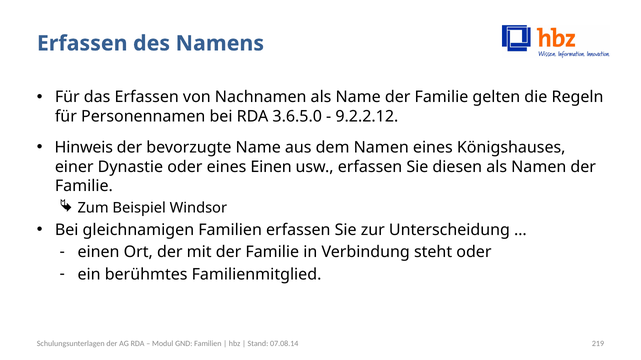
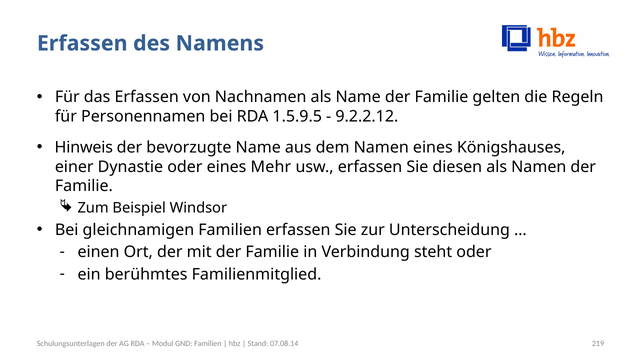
3.6.5.0: 3.6.5.0 -> 1.5.9.5 (297, 117)
eines Einen: Einen -> Mehr (271, 167)
